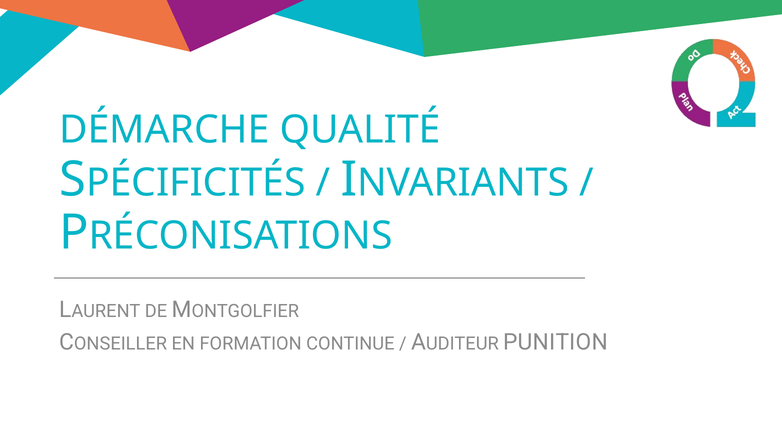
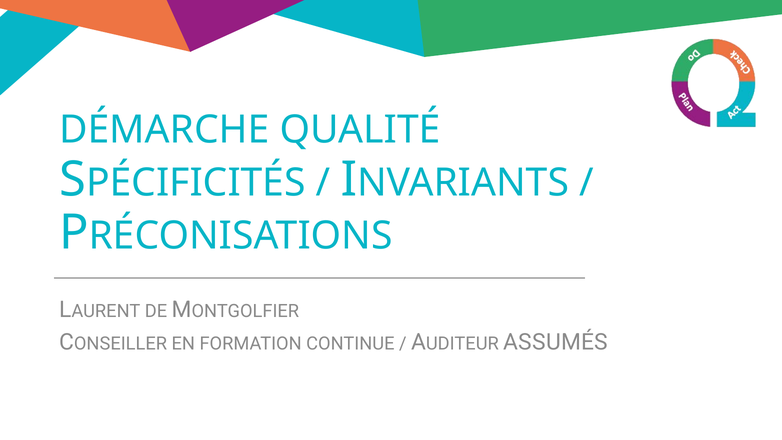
PUNITION: PUNITION -> ASSUMÉS (556, 342)
